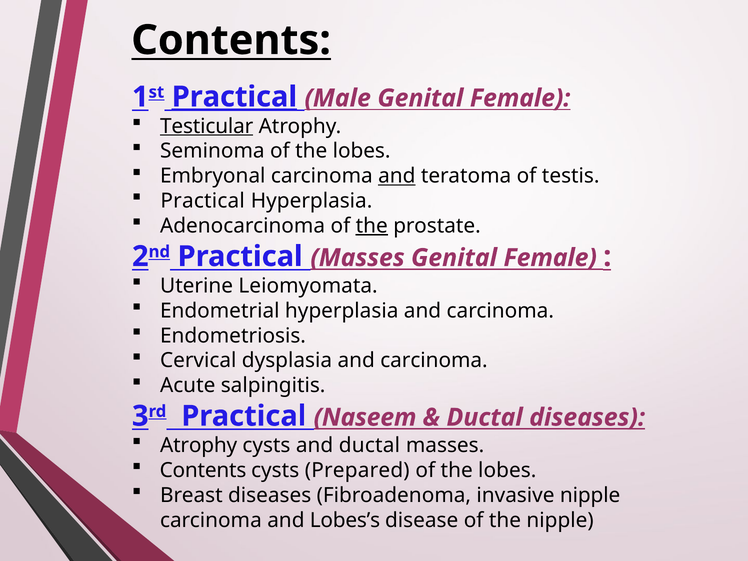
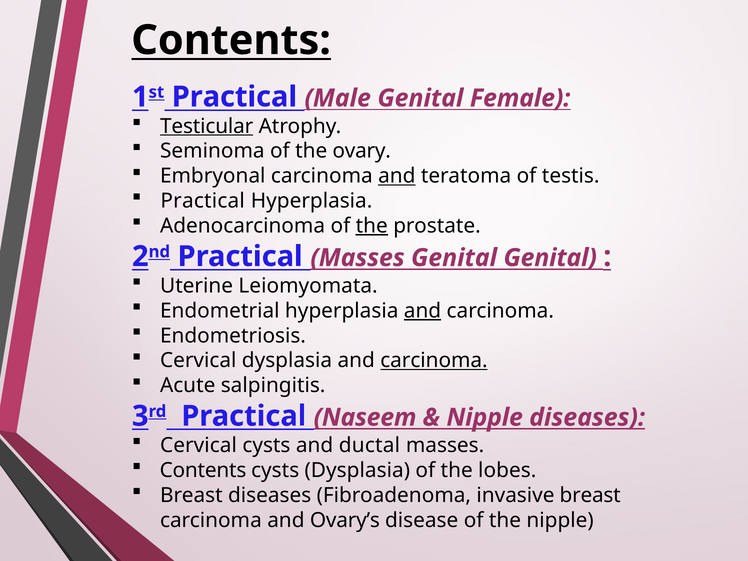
Practical underline: present -> none (234, 97)
Seminoma of the lobes: lobes -> ovary (362, 151)
Female: Female -> Genital (550, 258)
and underline: none -> present (422, 311)
carcinoma underline: none -> present (434, 361)
Ductal: Ductal -> Nipple (485, 417)
Atrophy: Atrophy -> Cervical (198, 445)
cysts Prepared: Prepared -> Dysplasia (357, 470)
invasive nipple: nipple -> breast (590, 495)
Lobes’s: Lobes’s -> Ovary’s (345, 520)
